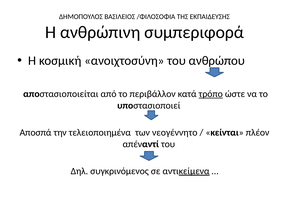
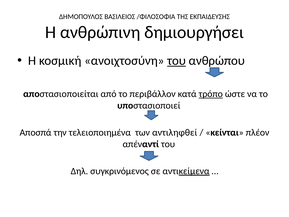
συμπεριφορά: συμπεριφορά -> δημιουργήσει (194, 32)
του underline: none -> present (177, 61)
νεογέννητο: νεογέννητο -> αντιληφθεί (175, 132)
